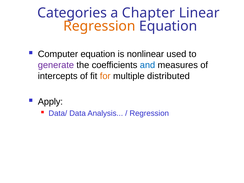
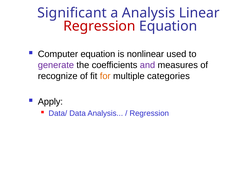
Categories: Categories -> Significant (72, 13)
a Chapter: Chapter -> Analysis (149, 13)
Regression colour: orange -> red (99, 26)
and colour: blue -> purple (148, 65)
intercepts: intercepts -> recognize (58, 76)
distributed: distributed -> categories (168, 76)
